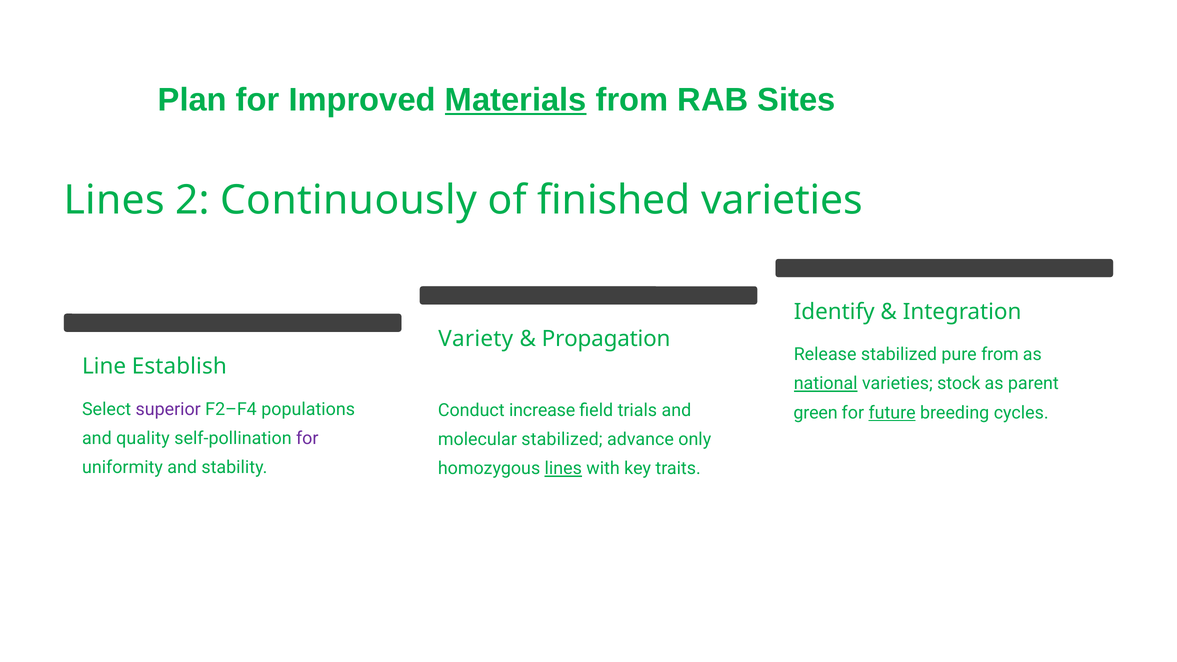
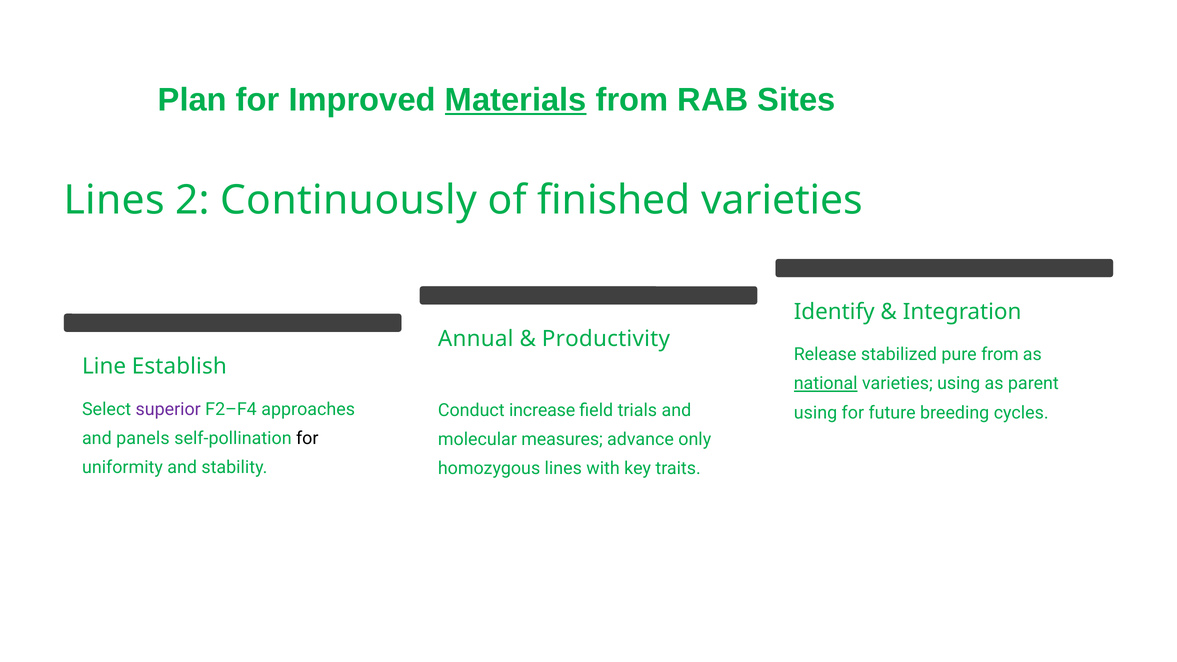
Variety: Variety -> Annual (476, 339)
Propagation: Propagation -> Productivity (606, 339)
varieties stock: stock -> using (959, 384)
populations: populations -> approaches (308, 409)
green: green -> using (815, 413)
future underline: present -> none (892, 413)
quality: quality -> panels (143, 438)
for colour: purple -> black (307, 438)
molecular stabilized: stabilized -> measures (562, 440)
lines underline: present -> none (563, 469)
